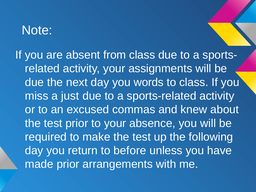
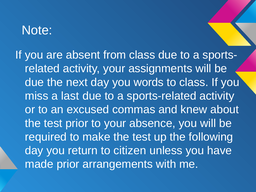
just: just -> last (70, 96)
before: before -> citizen (130, 151)
